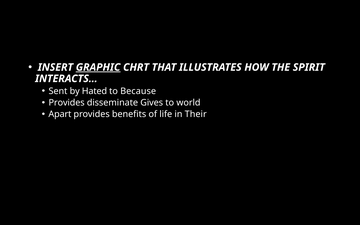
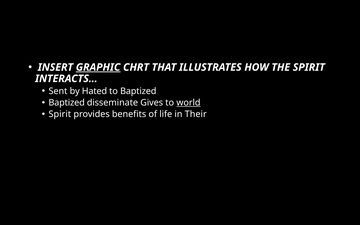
to Because: Because -> Baptized (138, 91)
Provides: Provides -> Baptized (67, 103)
world underline: none -> present (188, 103)
Apart: Apart -> Spirit (60, 114)
